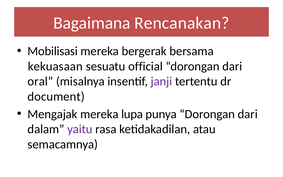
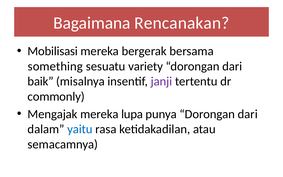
kekuasaan: kekuasaan -> something (55, 66)
official: official -> variety (146, 66)
oral: oral -> baik (41, 81)
document: document -> commonly (56, 96)
yaitu colour: purple -> blue (80, 129)
